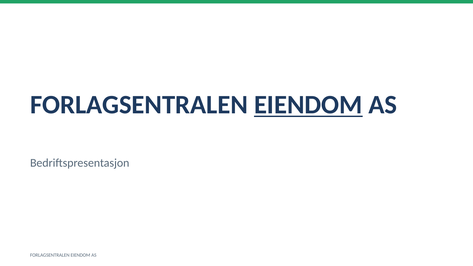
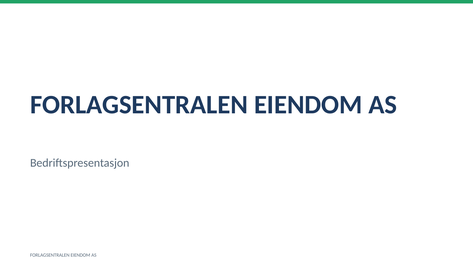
EIENDOM underline: present -> none (308, 105)
